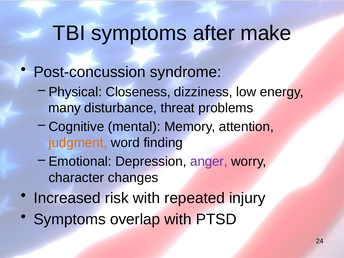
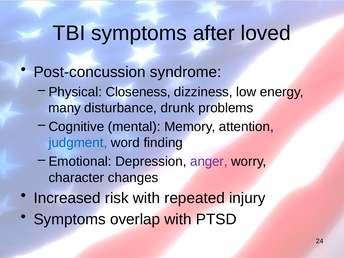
make: make -> loved (266, 33)
threat: threat -> drunk (178, 108)
judgment colour: orange -> blue (78, 143)
